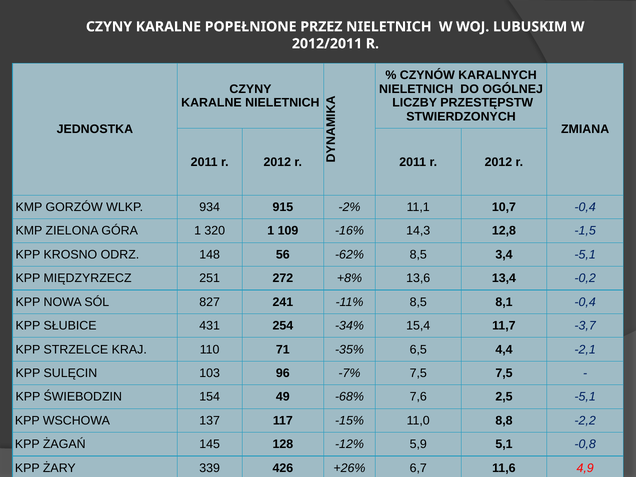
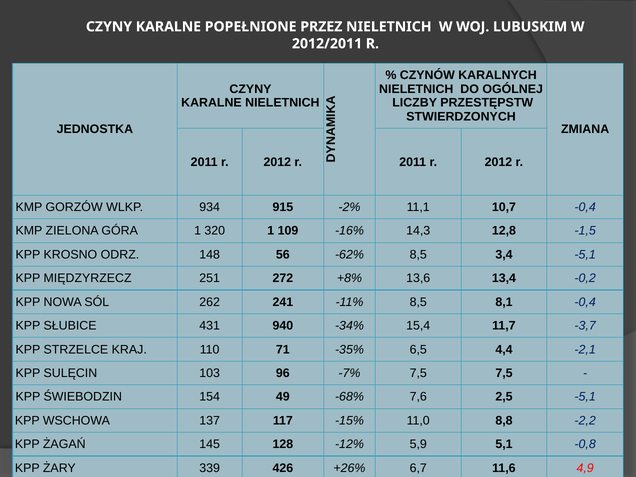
827: 827 -> 262 (210, 302)
254: 254 -> 940 (283, 326)
